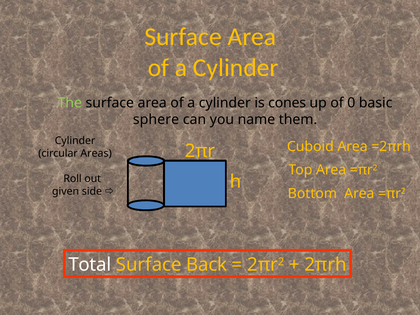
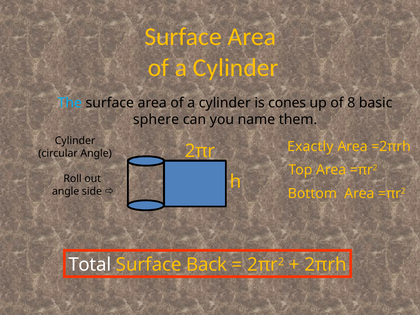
The colour: light green -> light blue (70, 103)
0: 0 -> 8 (351, 103)
Cuboid: Cuboid -> Exactly (310, 147)
circular Areas: Areas -> Angle (96, 153)
given: given -> angle (66, 191)
